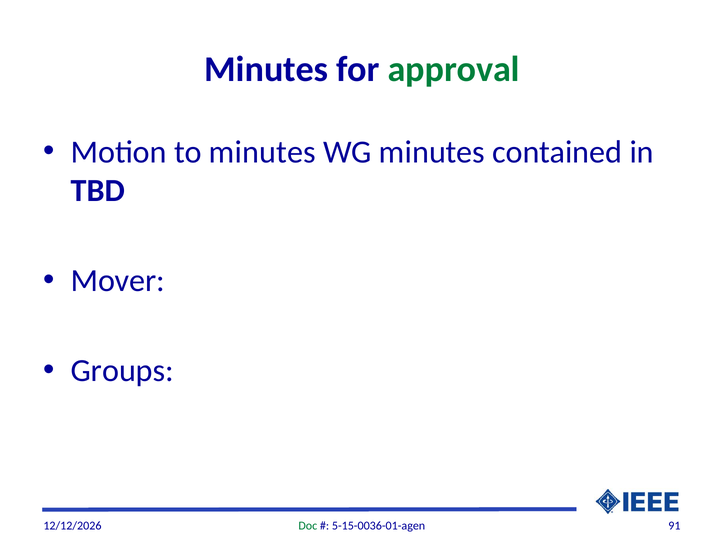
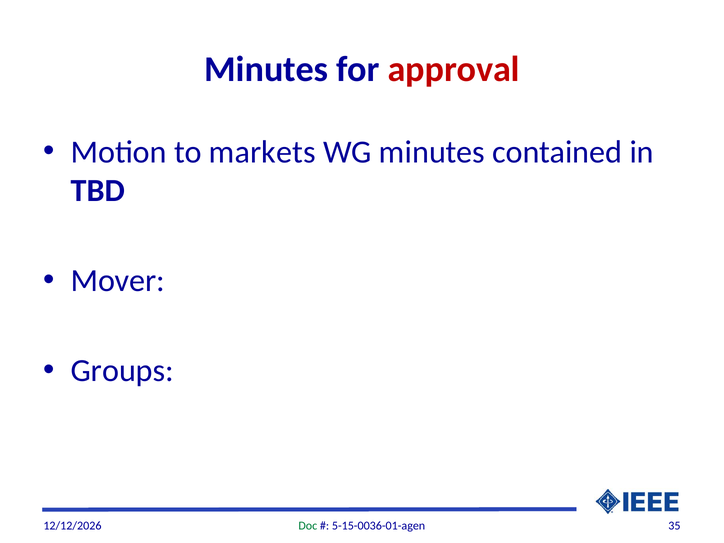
approval colour: green -> red (454, 70)
to minutes: minutes -> markets (262, 152)
91: 91 -> 35 (674, 526)
